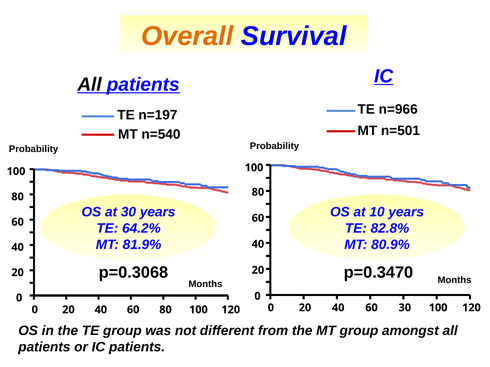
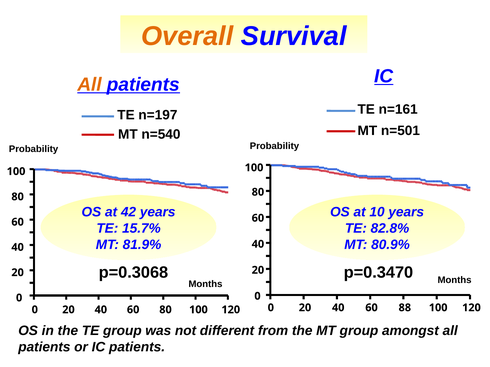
All colour: black -> orange (90, 85)
n=966: n=966 -> n=161 (398, 110)
at 30: 30 -> 42 (128, 212)
64.2%: 64.2% -> 15.7% (141, 229)
60 30: 30 -> 88 (405, 308)
